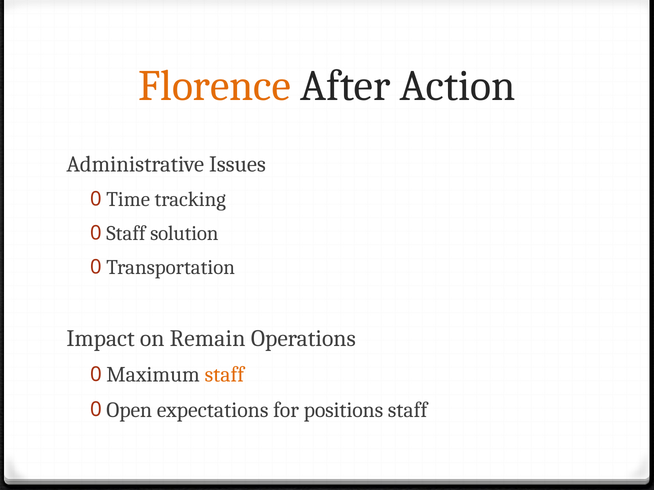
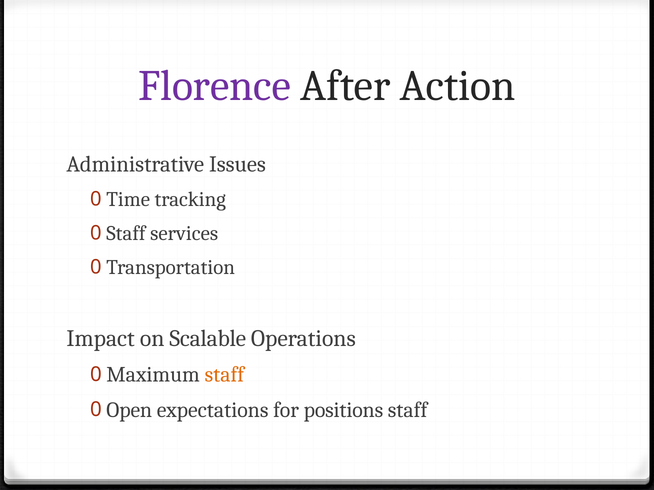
Florence colour: orange -> purple (215, 86)
solution: solution -> services (184, 234)
Remain: Remain -> Scalable (208, 339)
